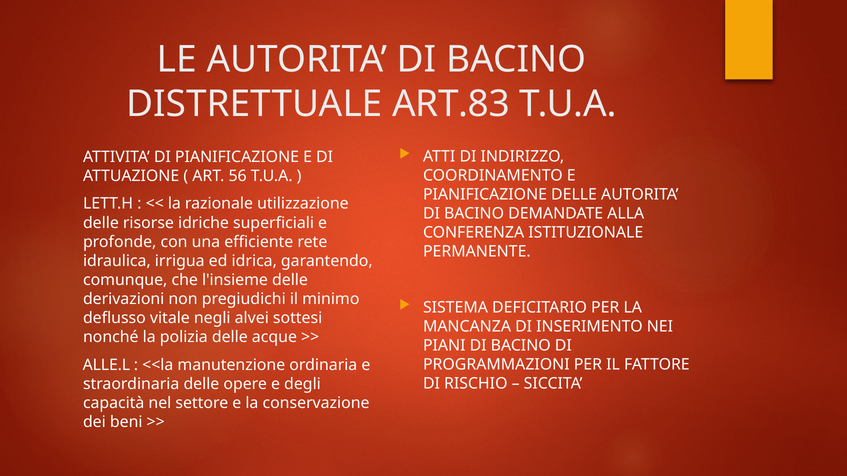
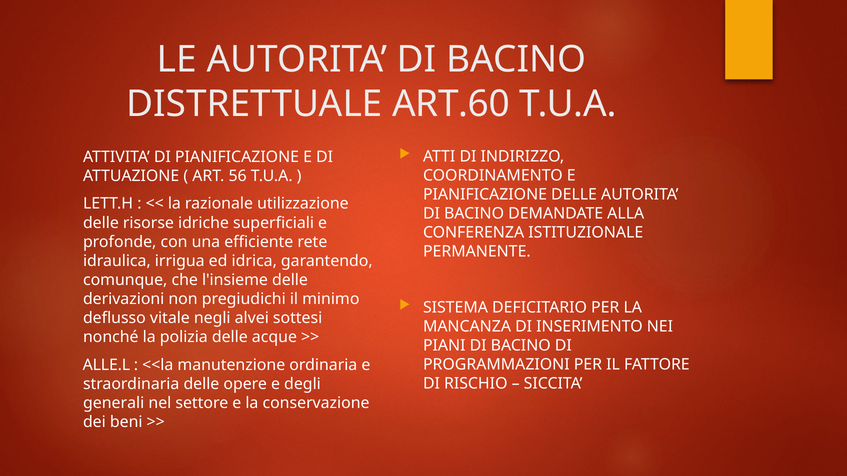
ART.83: ART.83 -> ART.60 (451, 104)
capacità: capacità -> generali (114, 403)
